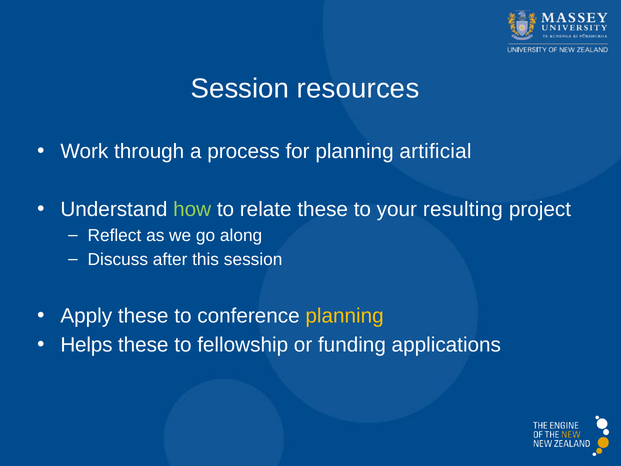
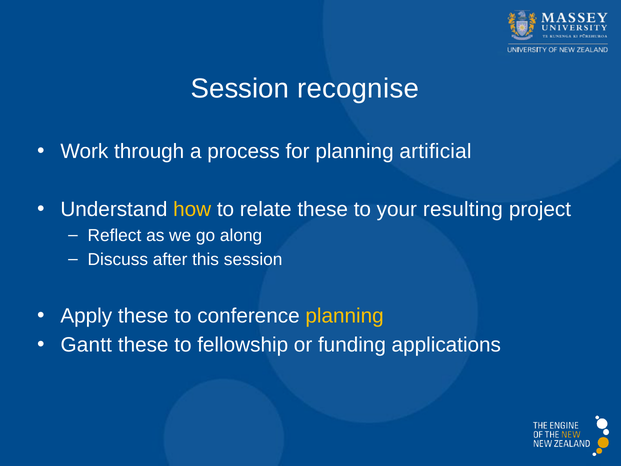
resources: resources -> recognise (358, 89)
how colour: light green -> yellow (192, 209)
Helps: Helps -> Gantt (86, 345)
